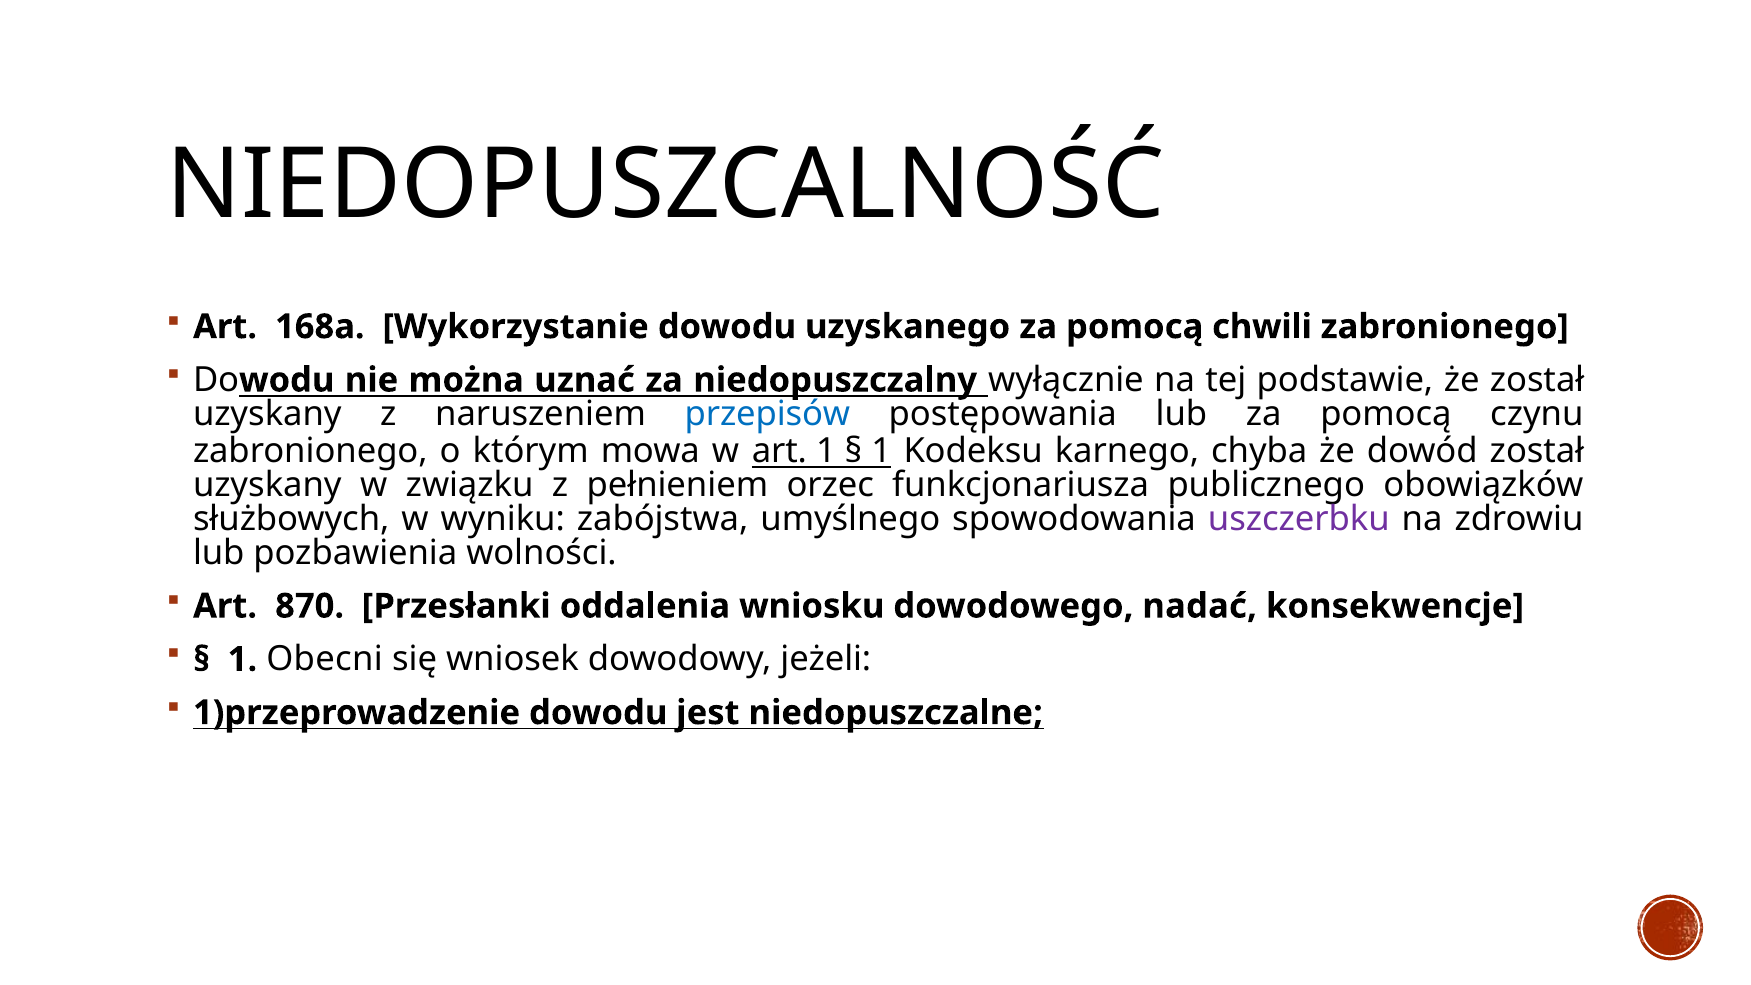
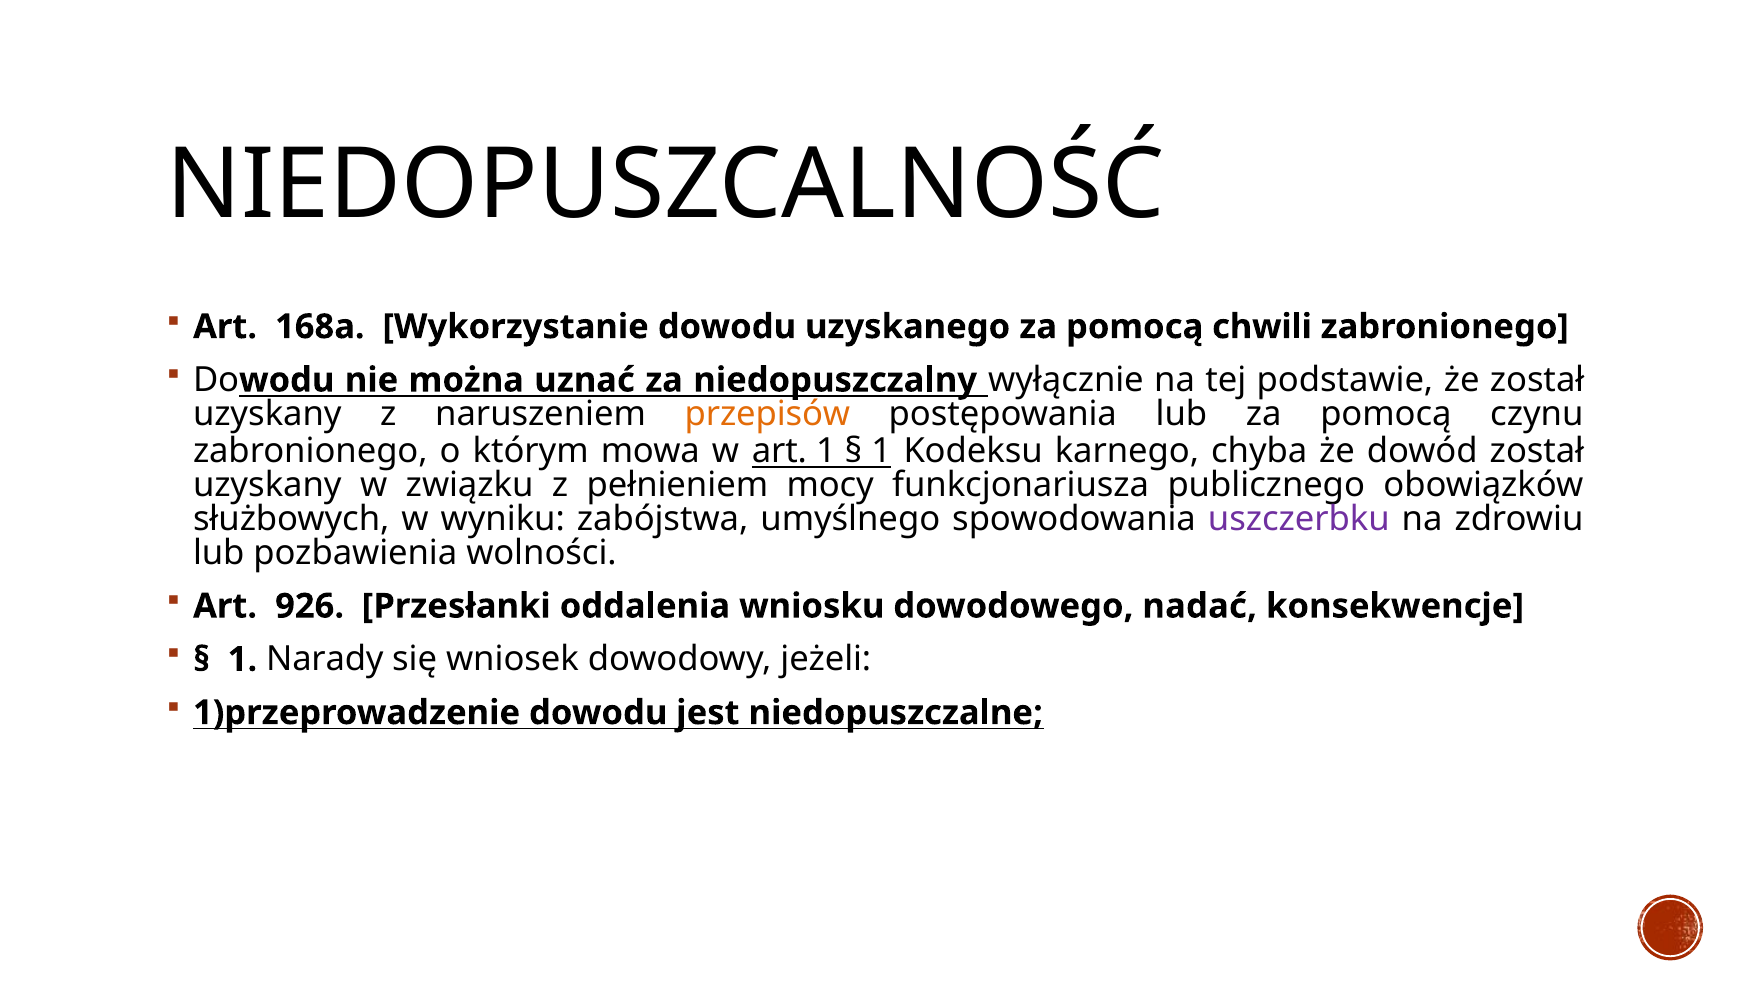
przepisów colour: blue -> orange (767, 414)
orzec: orzec -> mocy (830, 485)
870: 870 -> 926 (310, 606)
Obecni: Obecni -> Narady (325, 659)
